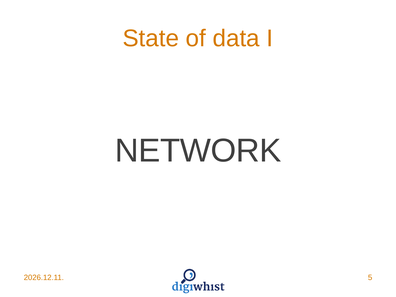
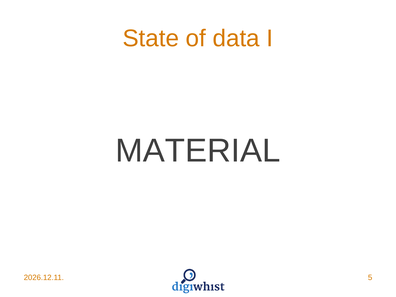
NETWORK: NETWORK -> MATERIAL (198, 151)
